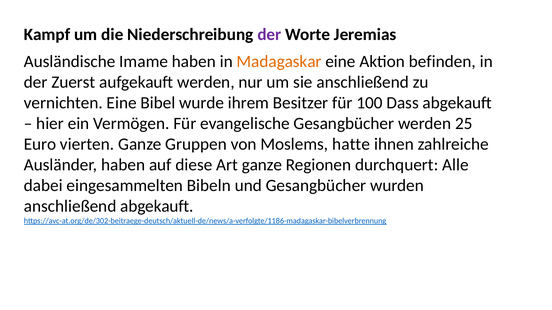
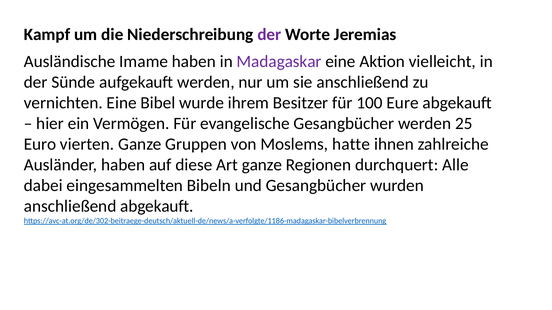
Madagaskar colour: orange -> purple (279, 62)
befinden: befinden -> vielleicht (442, 62)
Zuerst: Zuerst -> Sünde (73, 82)
Dass: Dass -> Eure (403, 103)
